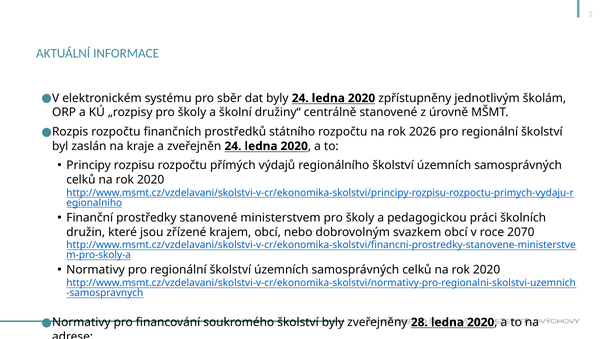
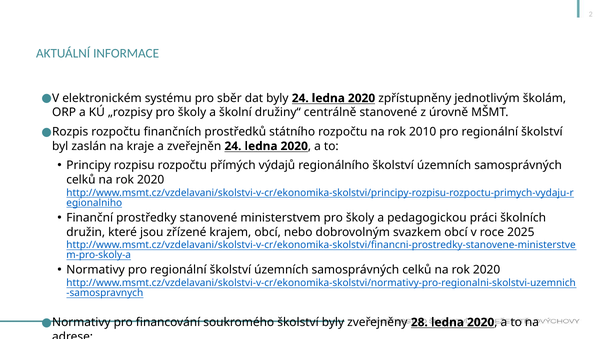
2026: 2026 -> 2010 (423, 132)
2070: 2070 -> 2025 (521, 232)
